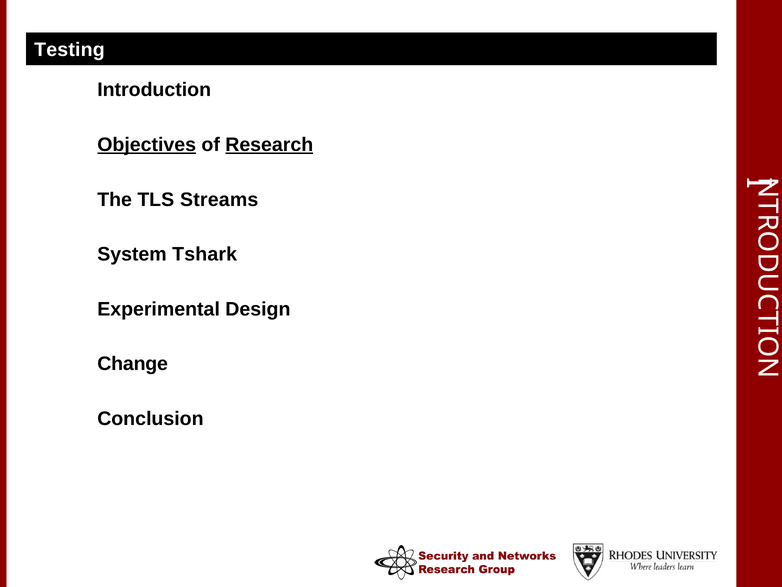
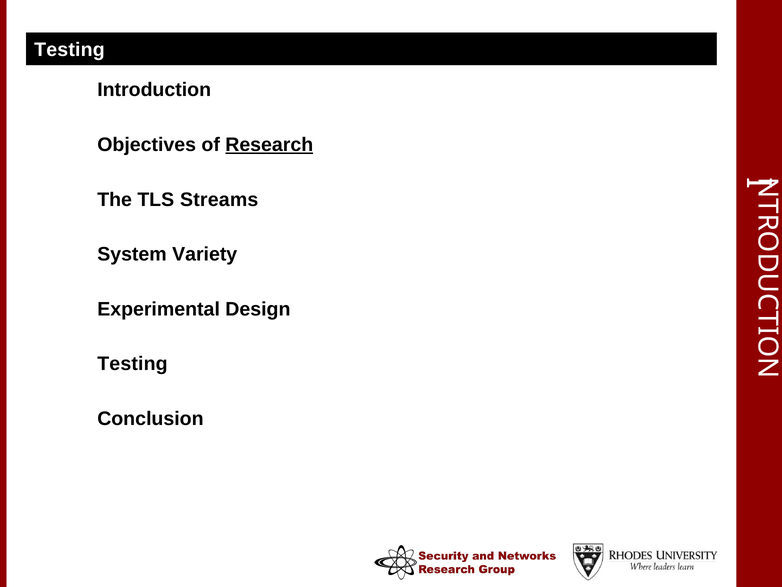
Objectives underline: present -> none (147, 145)
Tshark: Tshark -> Variety (205, 254)
Change: Change -> Testing (132, 364)
